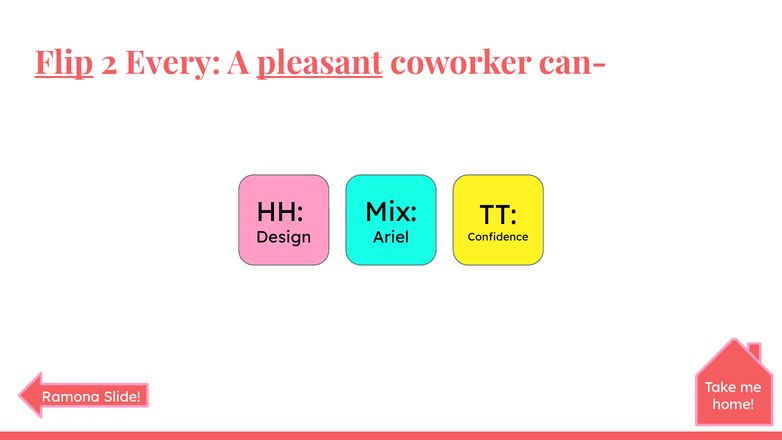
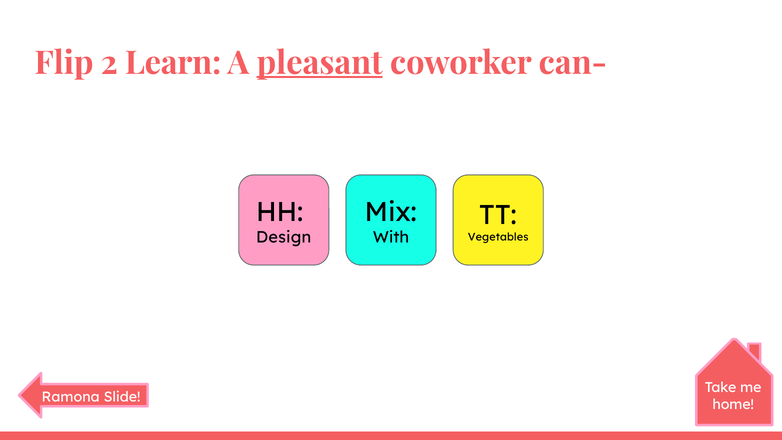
Flip underline: present -> none (64, 63)
Every: Every -> Learn (173, 63)
Ariel: Ariel -> With (391, 237)
Confidence: Confidence -> Vegetables (498, 237)
